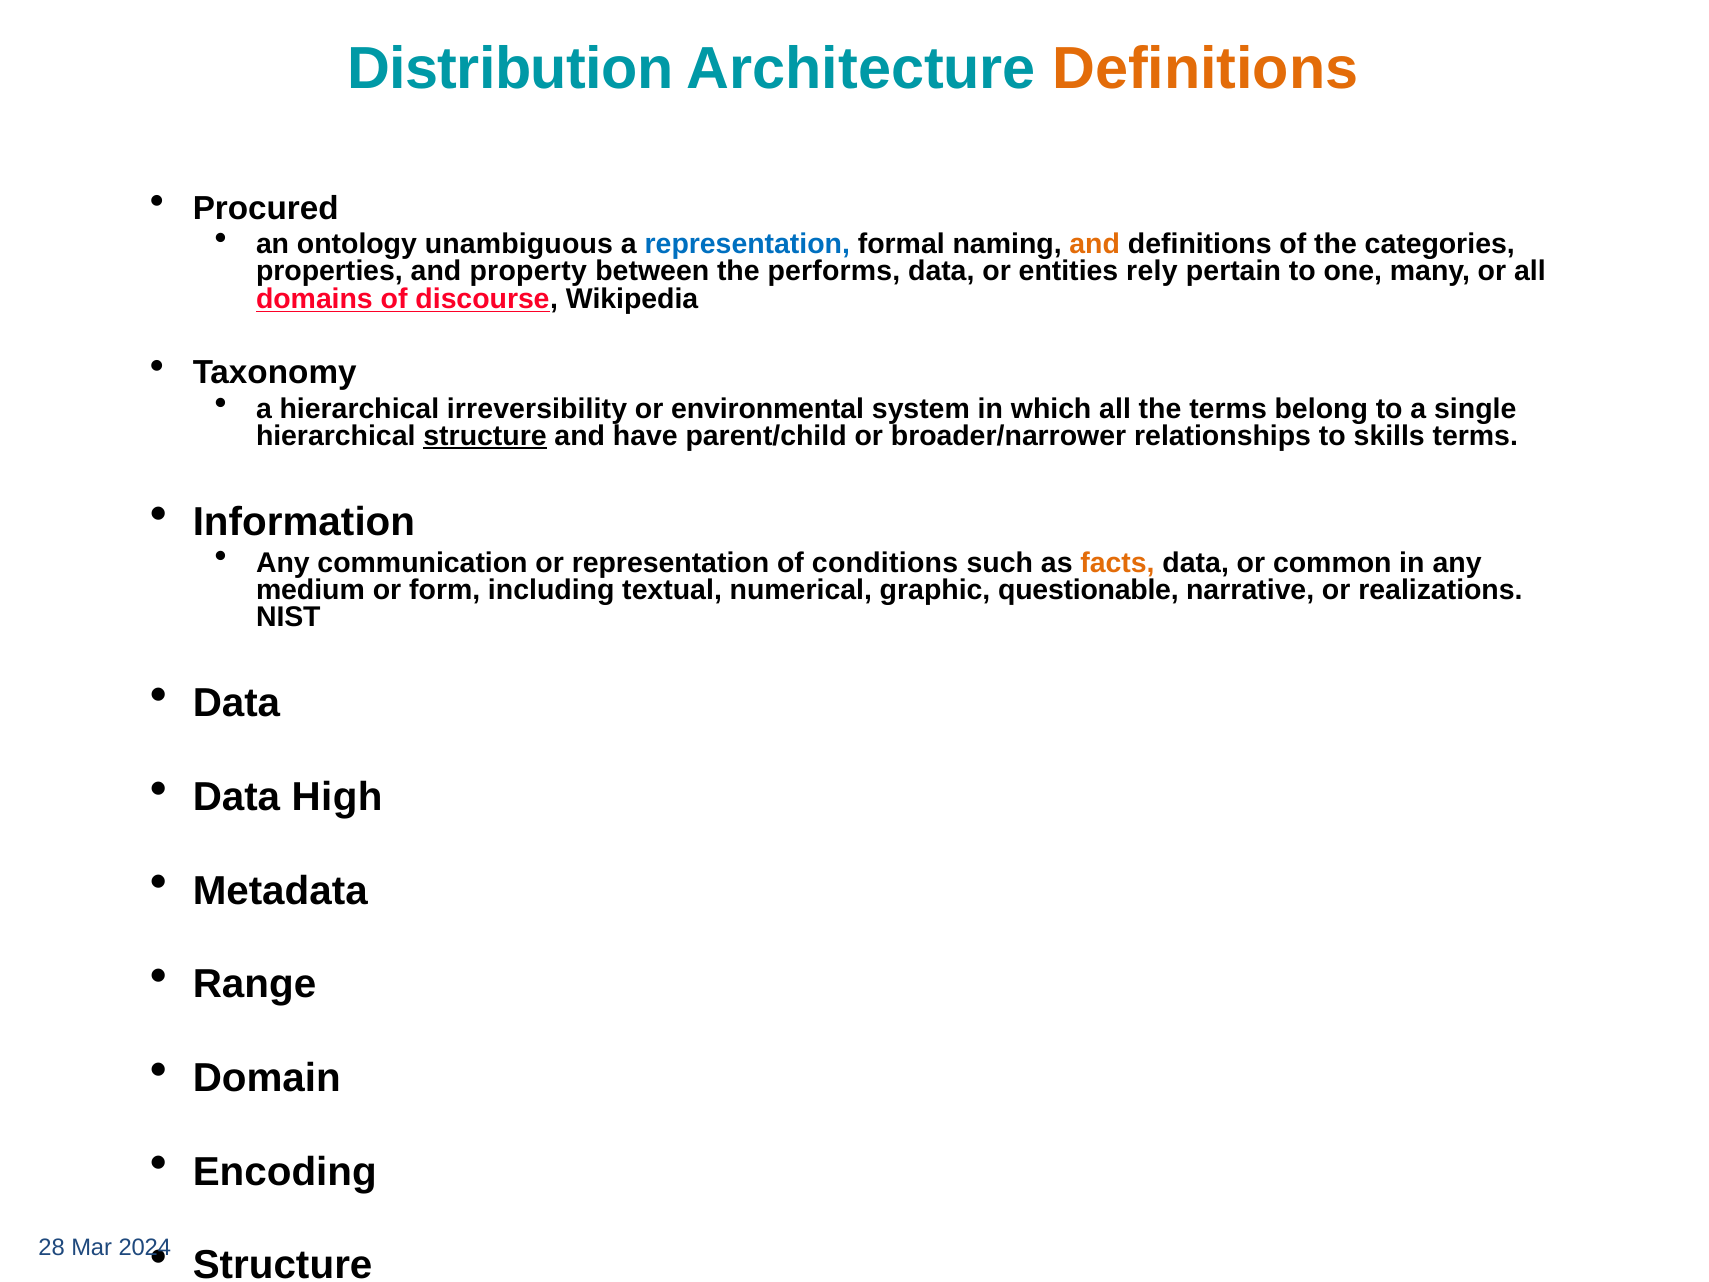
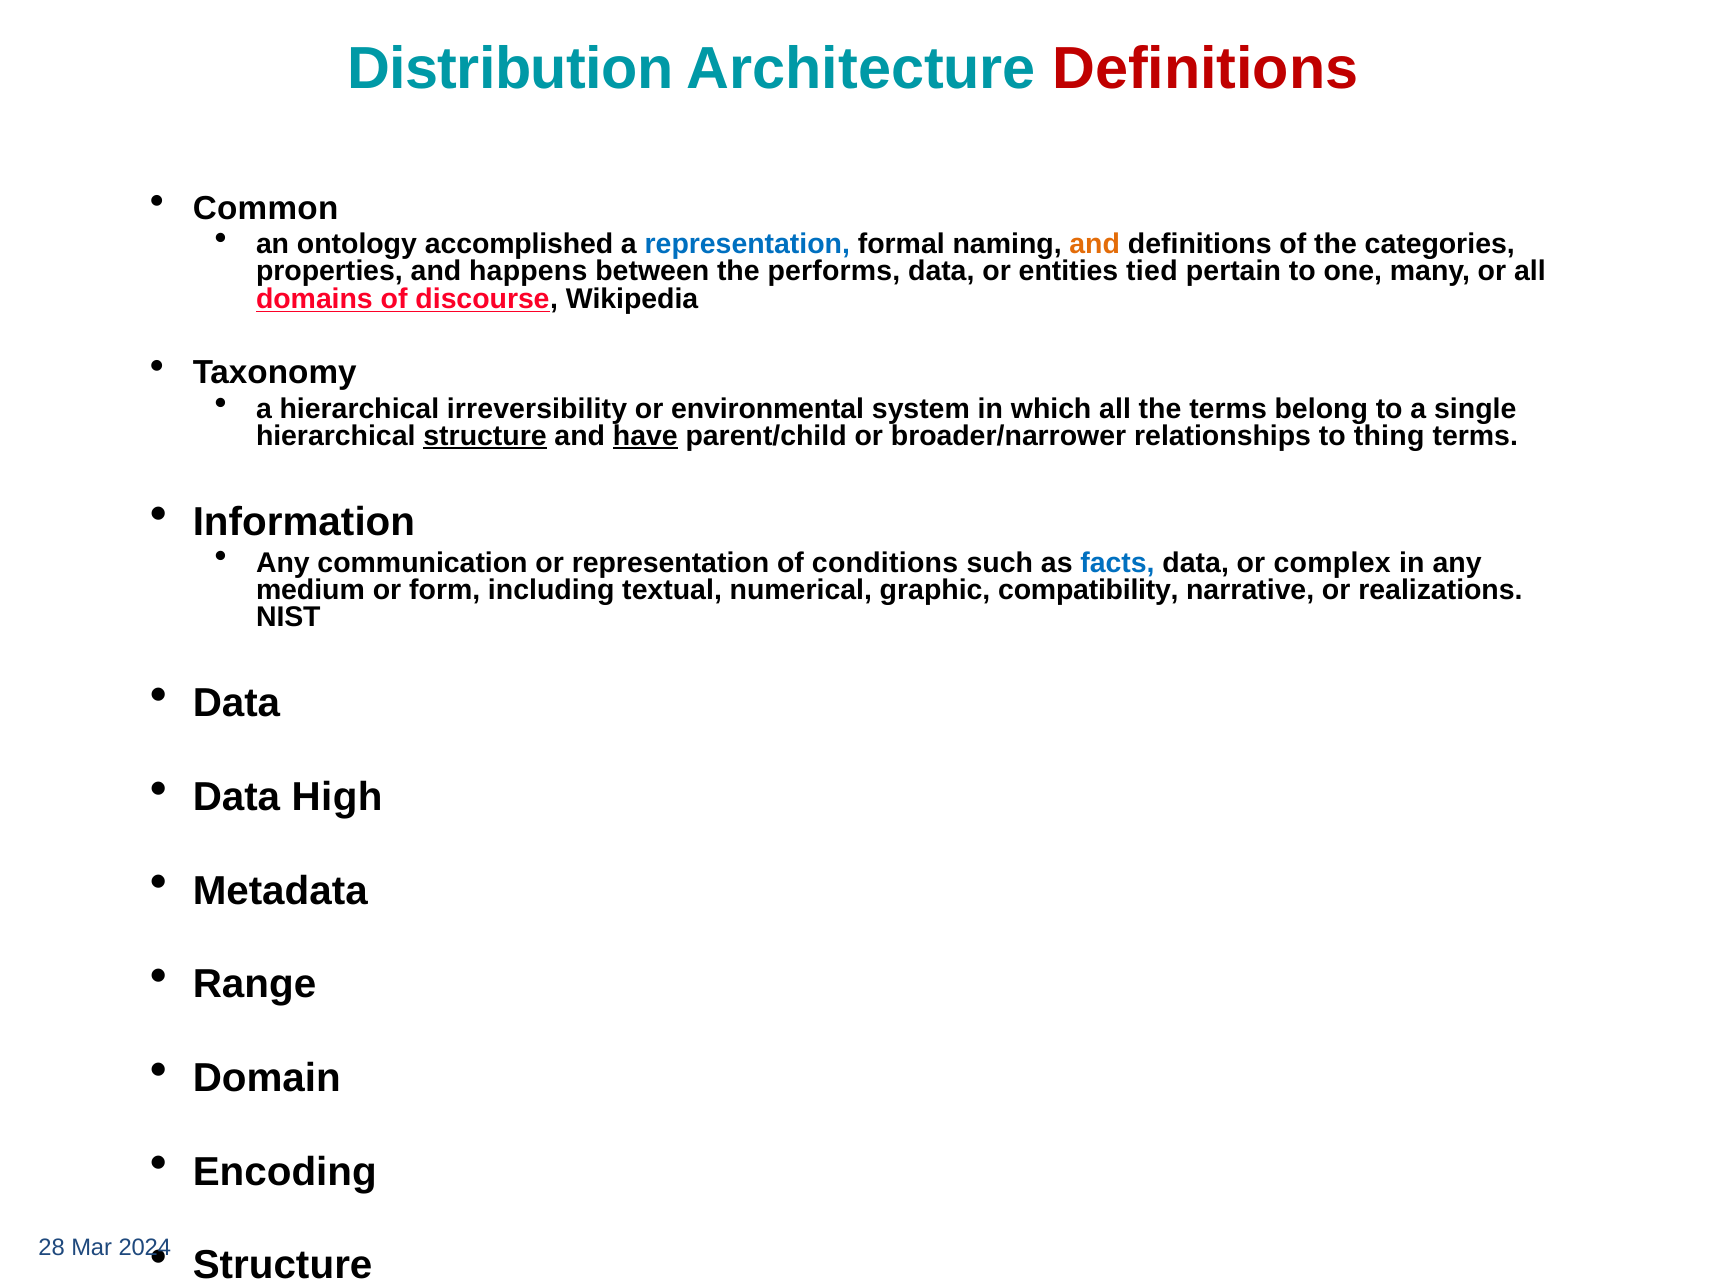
Definitions colour: orange -> red (1205, 69)
Procured: Procured -> Common (266, 208)
unambiguous: unambiguous -> accomplished (519, 244)
property: property -> happens (528, 271)
rely: rely -> tied (1152, 271)
have underline: none -> present (645, 436)
skills: skills -> thing (1389, 436)
facts colour: orange -> blue (1117, 563)
common: common -> complex (1332, 563)
questionable: questionable -> compatibility (1088, 590)
